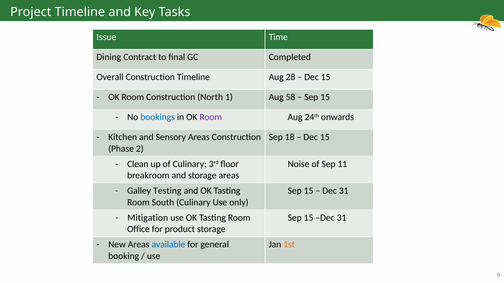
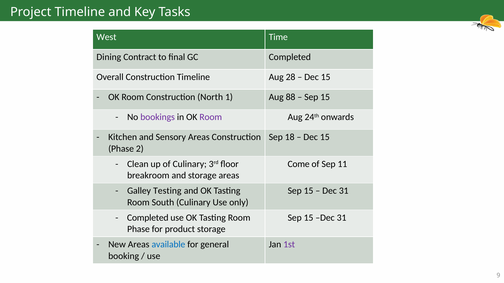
Issue: Issue -> West (106, 37)
58: 58 -> 88 (291, 97)
bookings colour: blue -> purple (158, 117)
Noise: Noise -> Come (299, 164)
Mitigation: Mitigation -> Completed (148, 218)
Office: Office -> Phase (138, 230)
1st colour: orange -> purple (289, 245)
